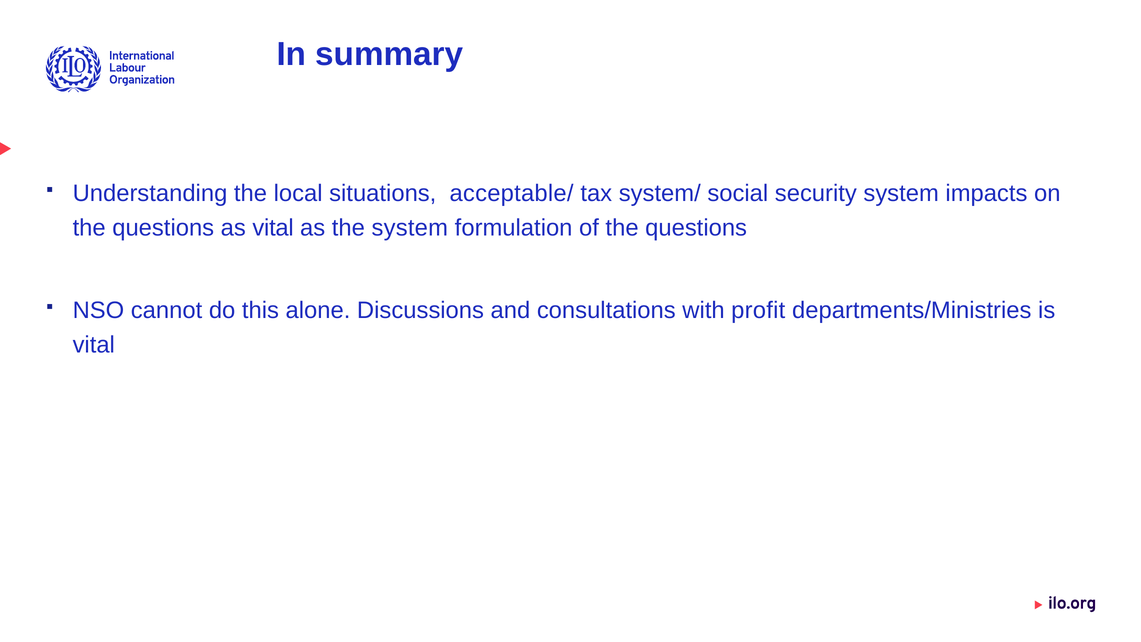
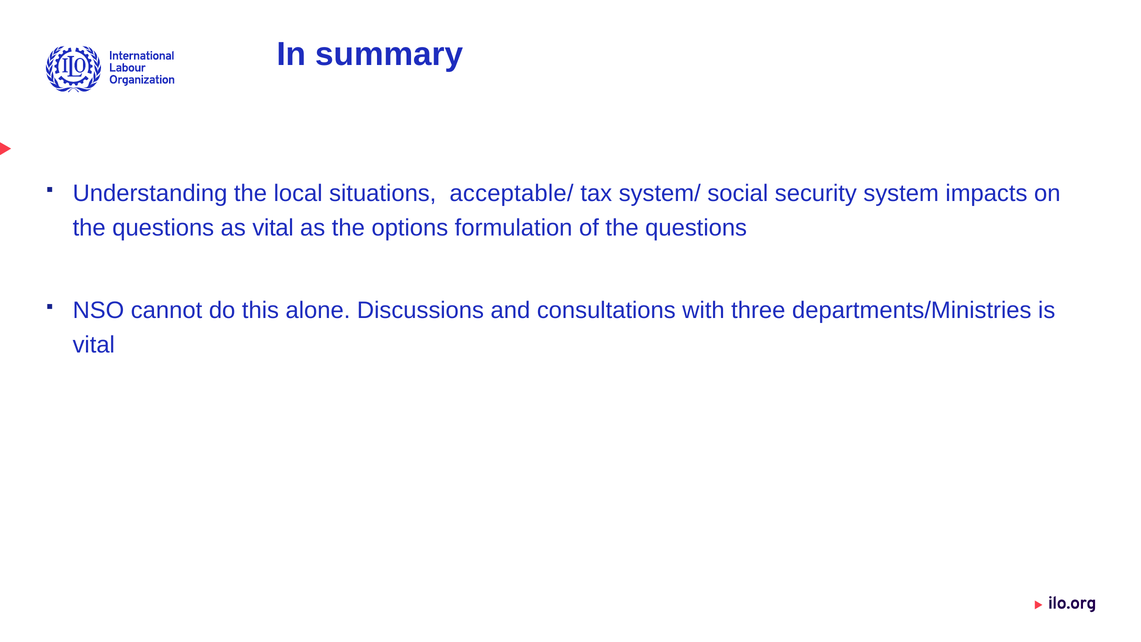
the system: system -> options (410, 228)
profit: profit -> three (758, 311)
